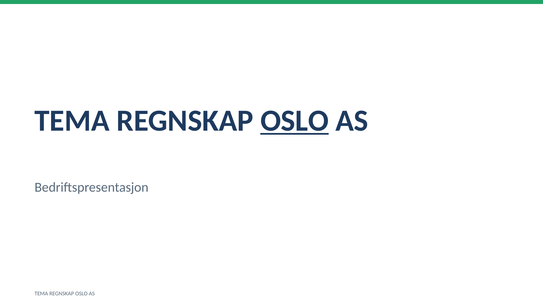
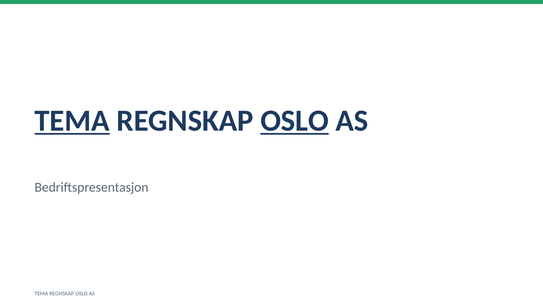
TEMA underline: none -> present (72, 120)
